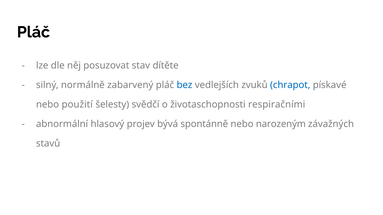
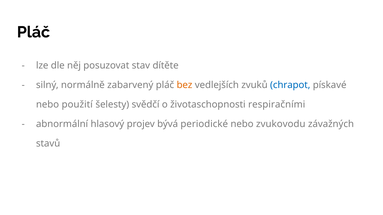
bez colour: blue -> orange (184, 85)
spontánně: spontánně -> periodické (204, 124)
narozeným: narozeným -> zvukovodu (281, 124)
